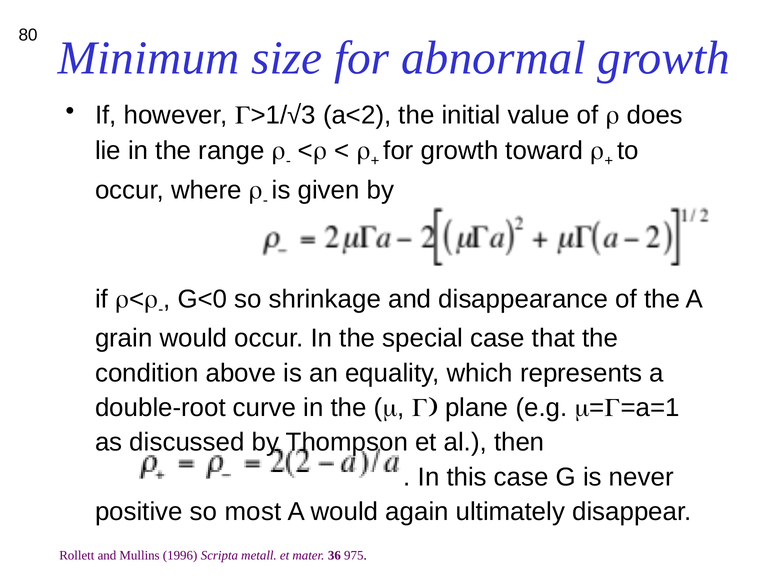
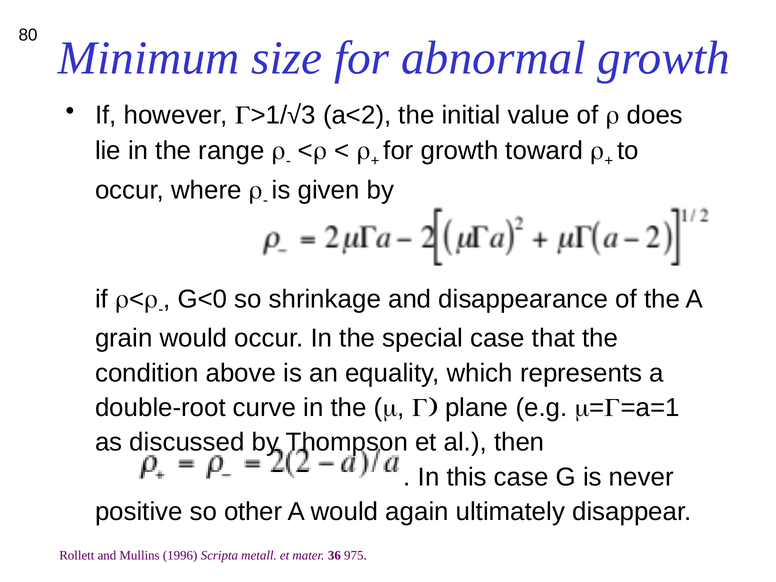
most: most -> other (253, 512)
